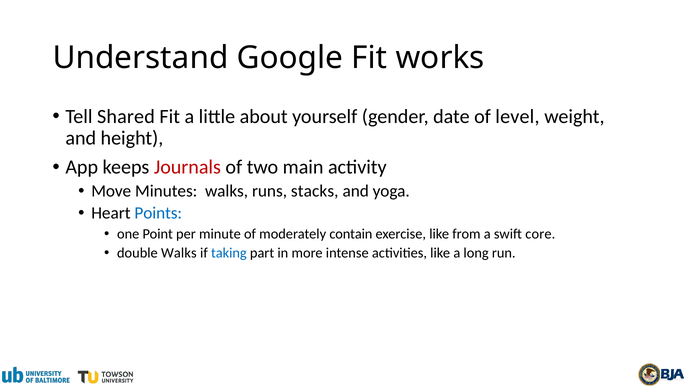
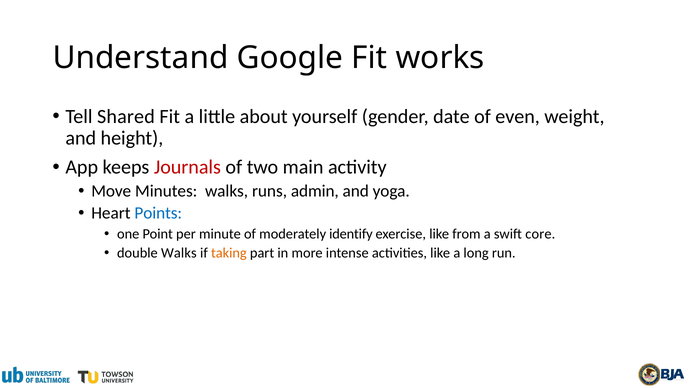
level: level -> even (518, 116)
stacks: stacks -> admin (315, 191)
contain: contain -> identify (351, 234)
taking colour: blue -> orange (229, 253)
